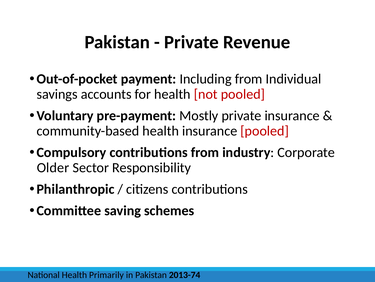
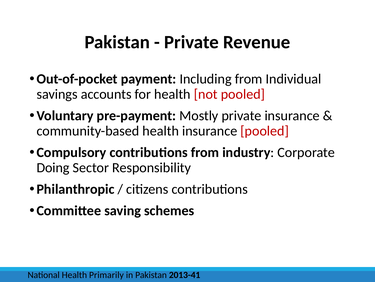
Older: Older -> Doing (53, 167)
2013-74: 2013-74 -> 2013-41 (185, 274)
